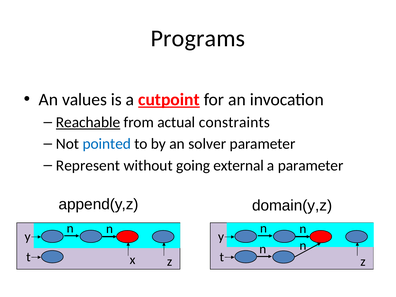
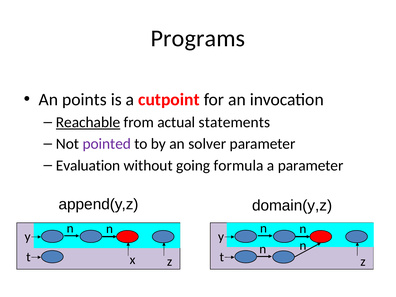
values: values -> points (84, 100)
cutpoint underline: present -> none (169, 100)
constraints: constraints -> statements (234, 122)
pointed colour: blue -> purple (107, 144)
Represent: Represent -> Evaluation (88, 165)
external: external -> formula (239, 165)
